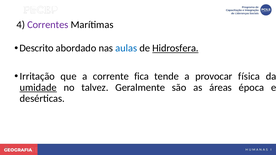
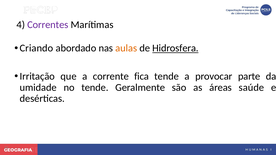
Descrito: Descrito -> Criando (36, 48)
aulas colour: blue -> orange (126, 48)
física: física -> parte (249, 76)
umidade underline: present -> none (38, 88)
no talvez: talvez -> tende (95, 88)
época: época -> saúde (251, 88)
